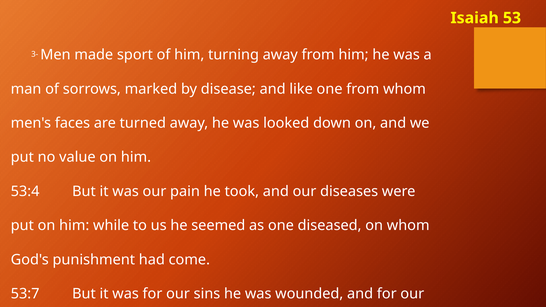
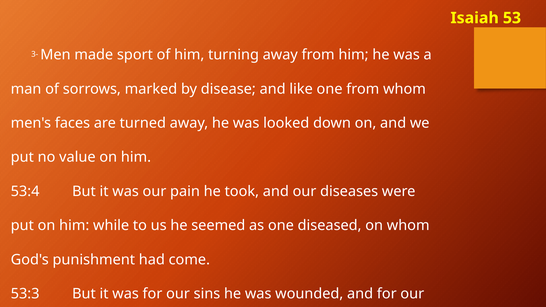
53:7: 53:7 -> 53:3 (25, 294)
